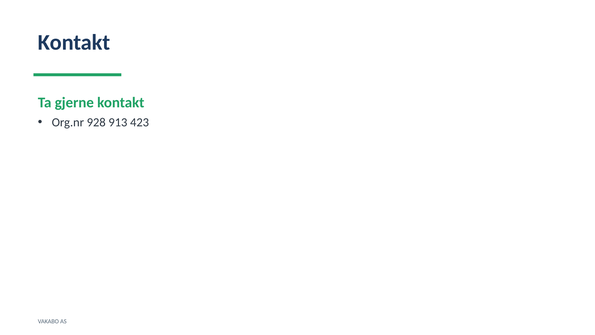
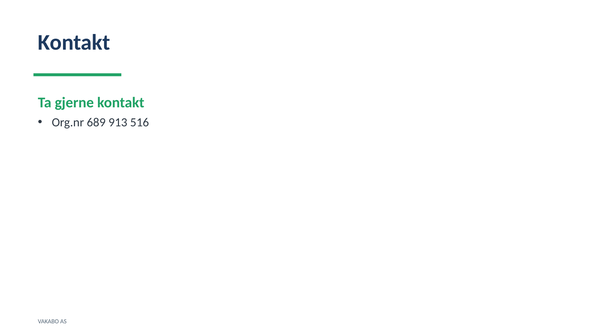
928: 928 -> 689 (96, 122)
423: 423 -> 516 (140, 122)
